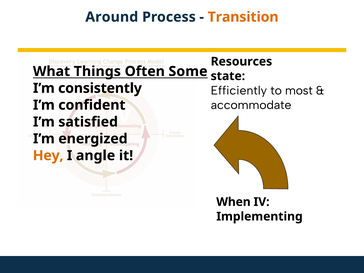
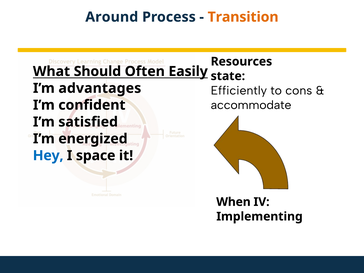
Things: Things -> Should (97, 71)
Some: Some -> Easily (188, 71)
consistently: consistently -> advantages (100, 88)
most: most -> cons (299, 91)
Hey colour: orange -> blue (48, 156)
angle: angle -> space (96, 156)
